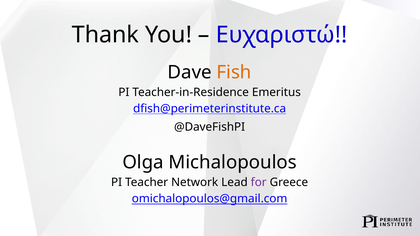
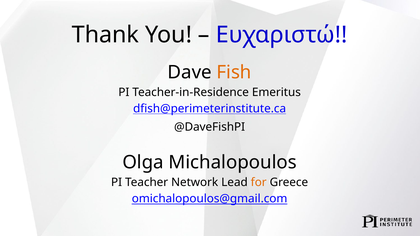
for colour: purple -> orange (259, 183)
